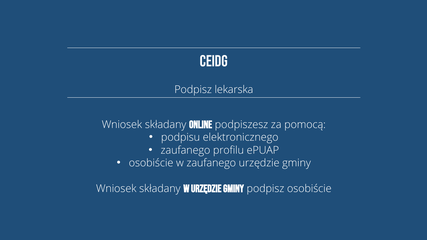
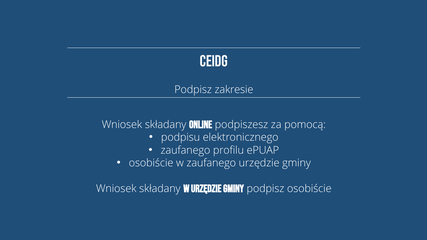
lekarska: lekarska -> zakresie (234, 90)
